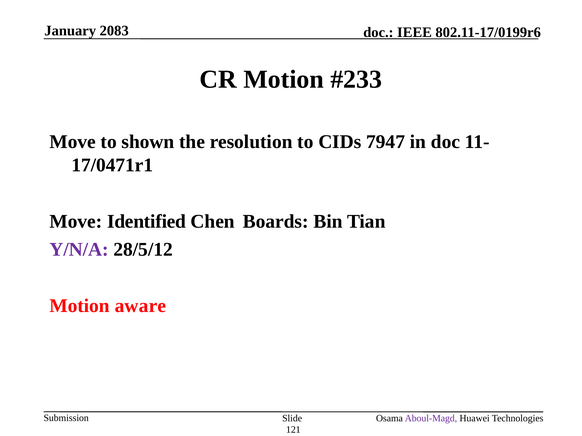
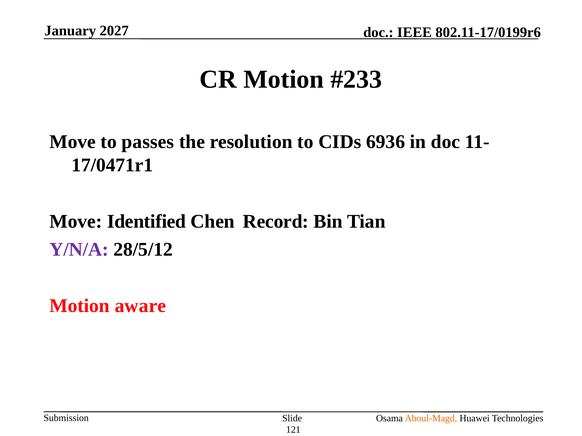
2083: 2083 -> 2027 (114, 31)
shown: shown -> passes (148, 142)
7947: 7947 -> 6936 (386, 142)
Boards: Boards -> Record (276, 222)
Aboul-Magd colour: purple -> orange (431, 419)
